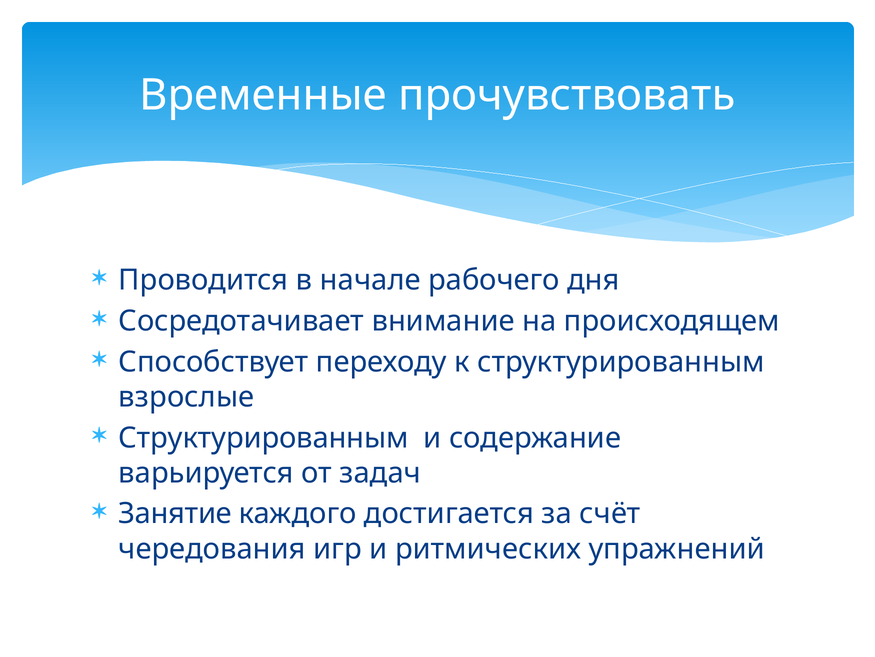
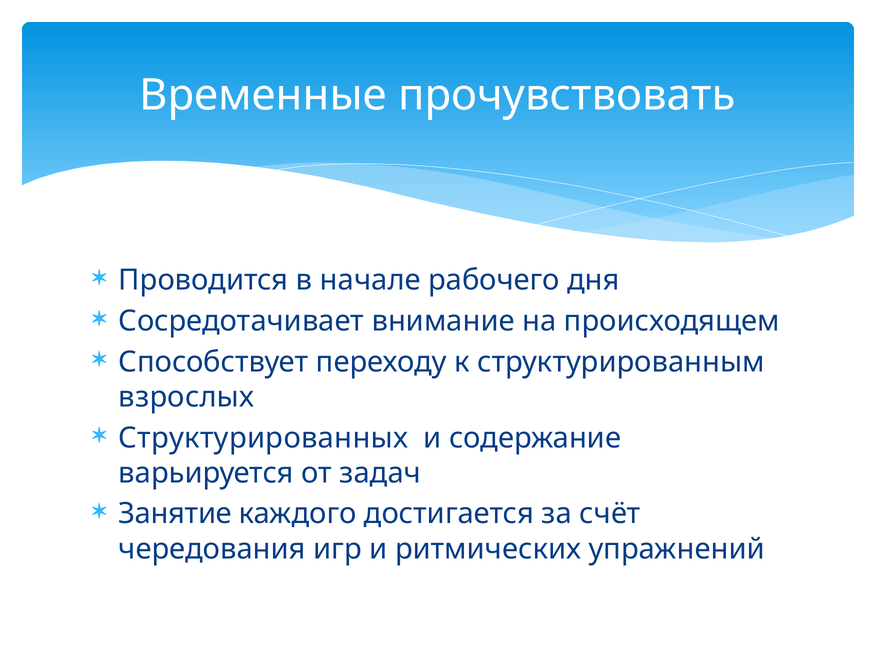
взрослые: взрослые -> взрослых (186, 397)
Структурированным: Структурированным -> Структурированных (263, 437)
